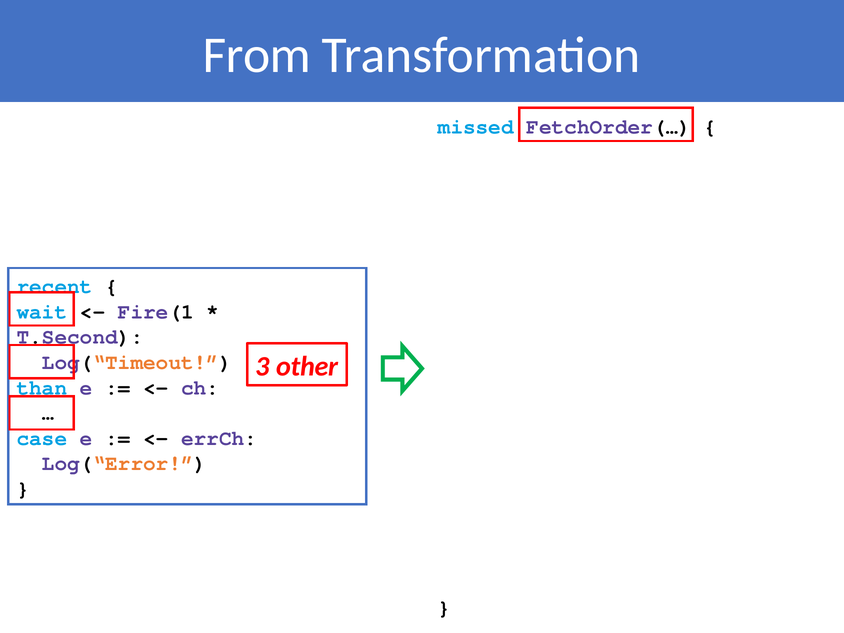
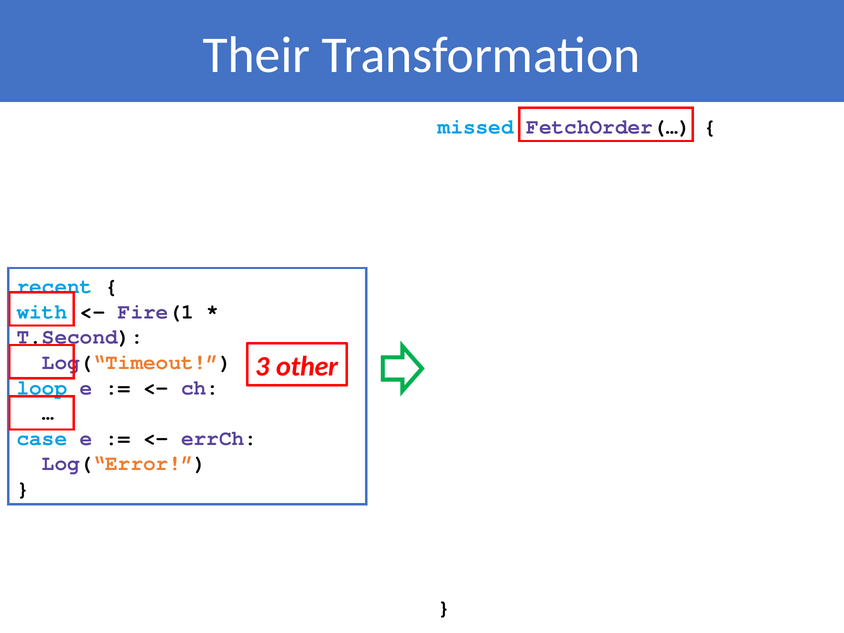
From: From -> Their (257, 55)
wait: wait -> with (42, 312)
than: than -> loop (42, 388)
